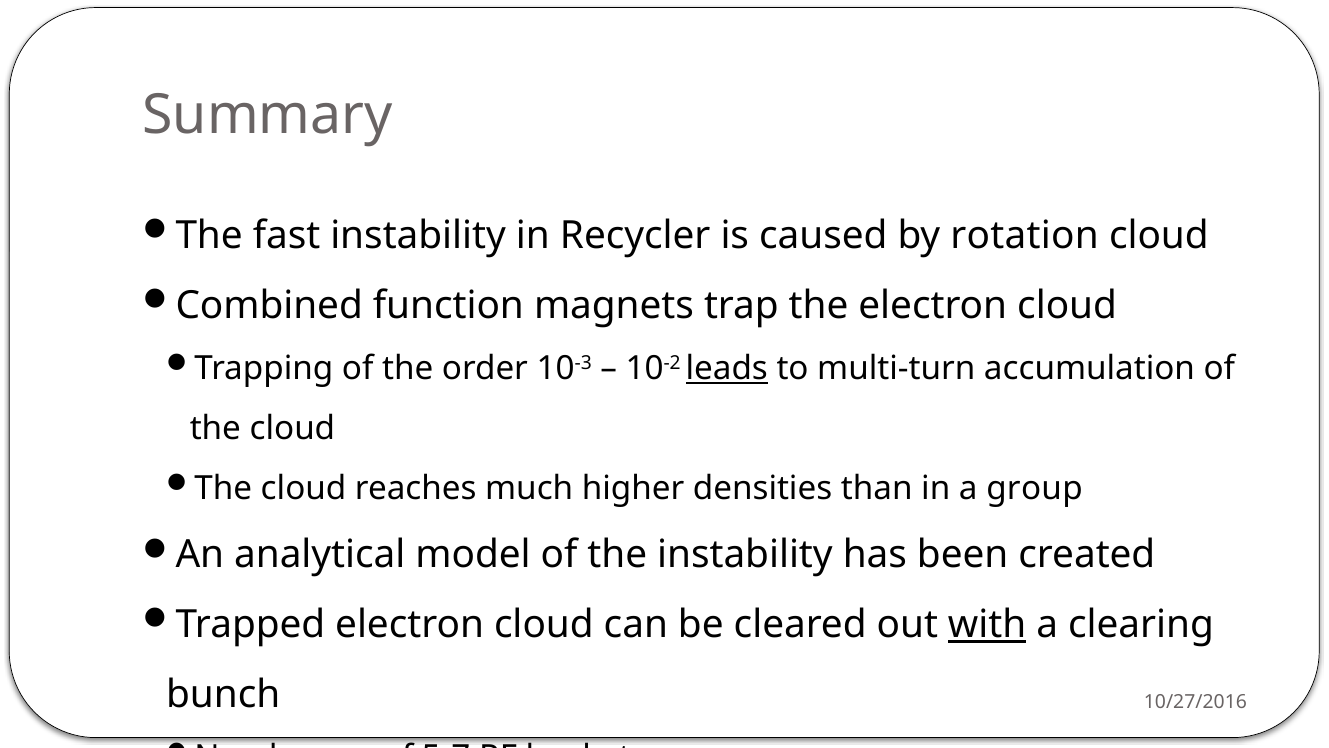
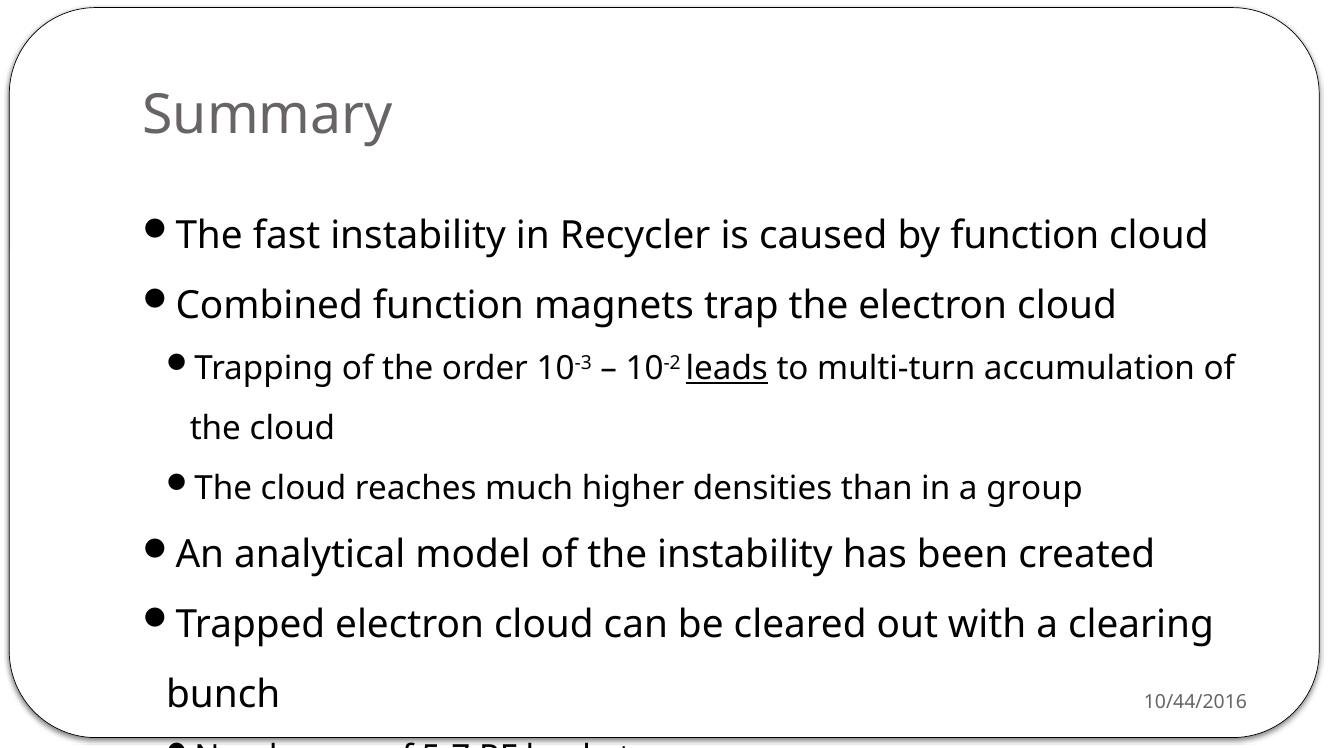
by rotation: rotation -> function (1025, 236)
with underline: present -> none (987, 624)
10/27/2016: 10/27/2016 -> 10/44/2016 (1195, 702)
